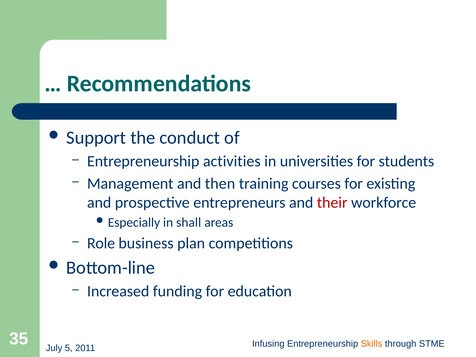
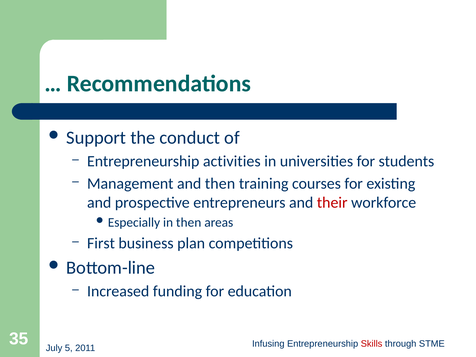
in shall: shall -> then (189, 223)
Role: Role -> First (101, 243)
Skills colour: orange -> red (372, 344)
